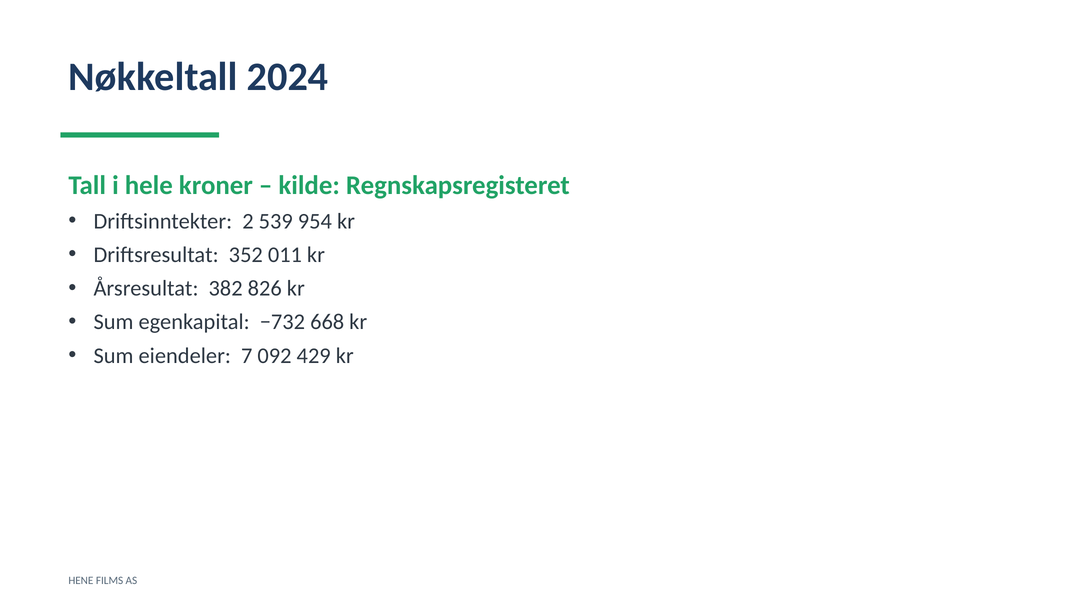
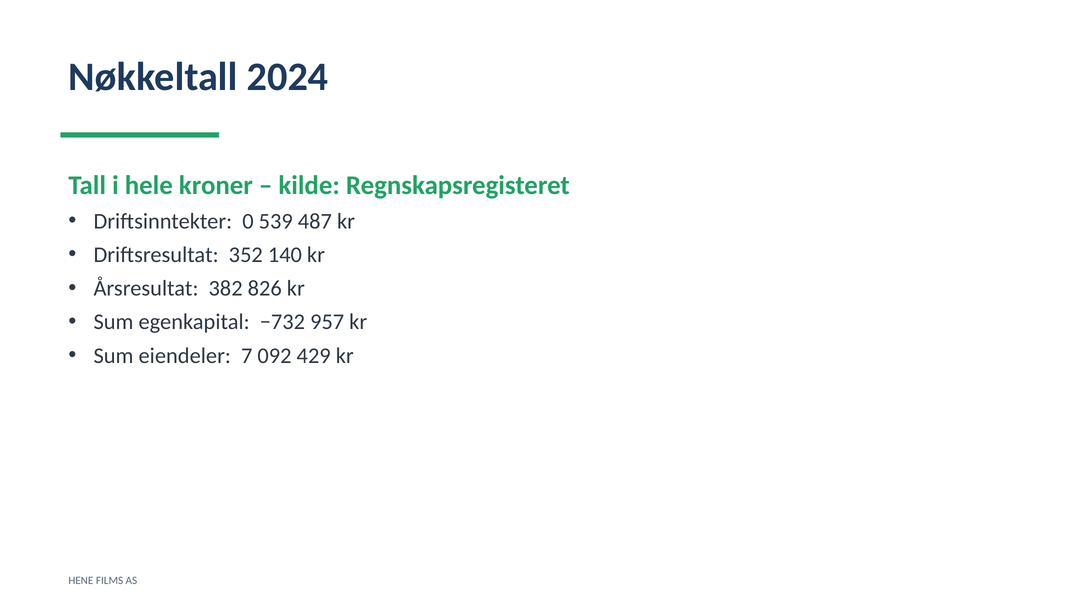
2: 2 -> 0 (248, 221)
954: 954 -> 487 (315, 221)
011: 011 -> 140 (285, 255)
668: 668 -> 957 (327, 322)
